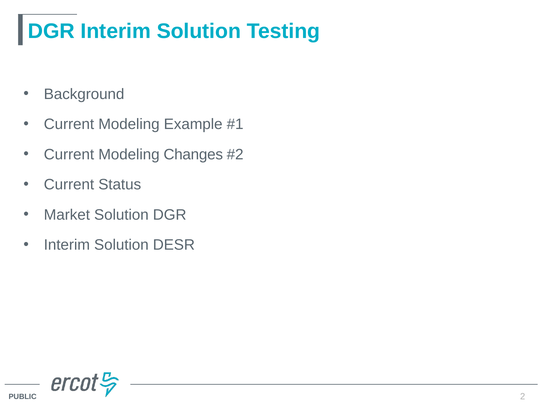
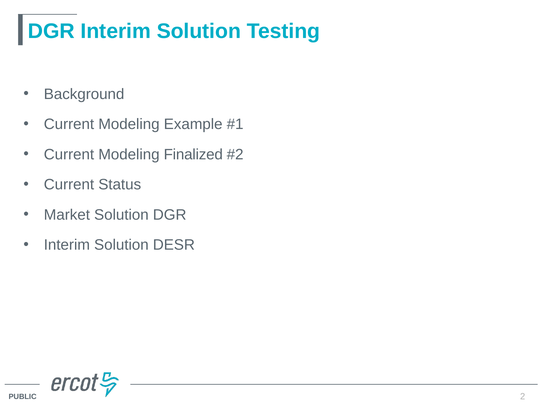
Changes: Changes -> Finalized (193, 155)
